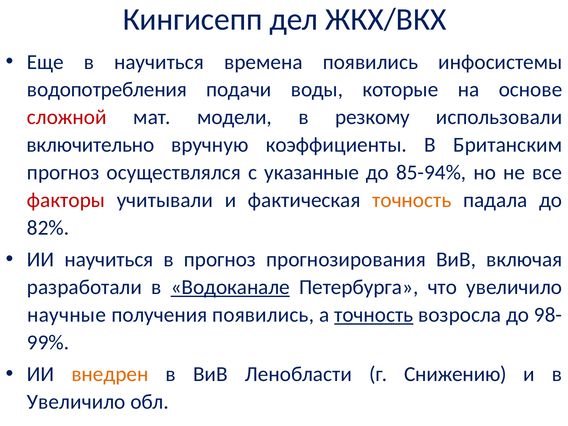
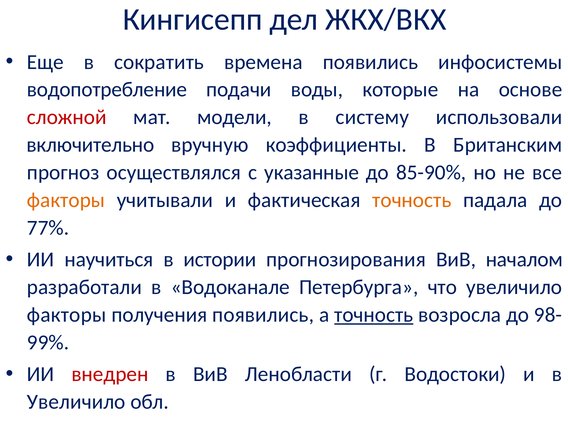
в научиться: научиться -> сократить (159, 62)
водопотребления: водопотребления -> водопотребление (107, 90)
резкому: резкому -> систему (372, 117)
85-94%: 85-94% -> 85-90% (431, 172)
факторы colour: red -> orange (66, 200)
82%: 82% -> 77% (48, 228)
в прогноз: прогноз -> истории (220, 260)
включая: включая -> началом (524, 260)
Водоканале underline: present -> none (230, 287)
научные: научные -> факторы (67, 315)
внедрен colour: orange -> red (110, 374)
Снижению: Снижению -> Водостоки (455, 374)
